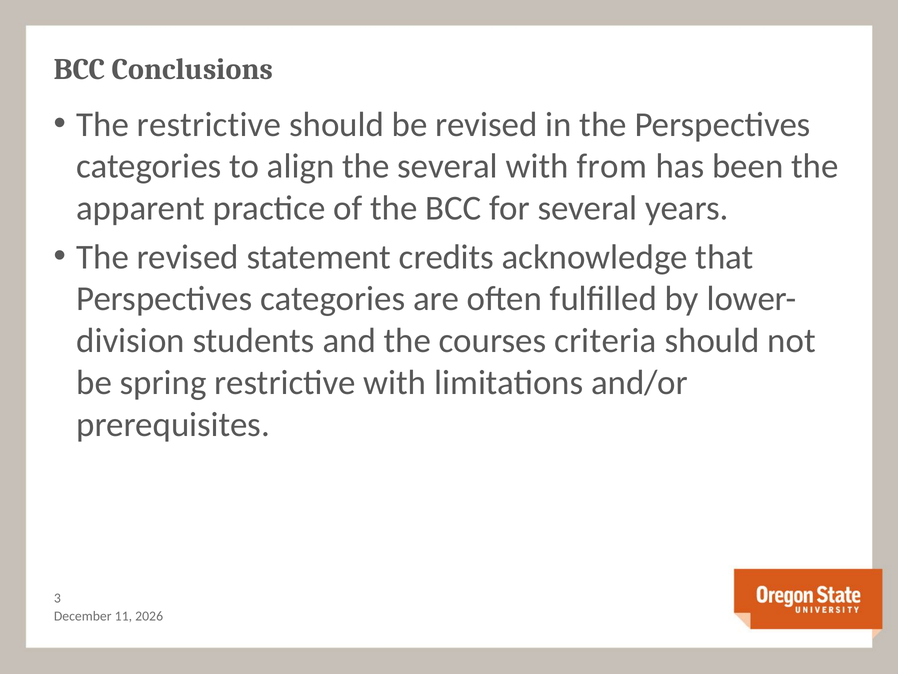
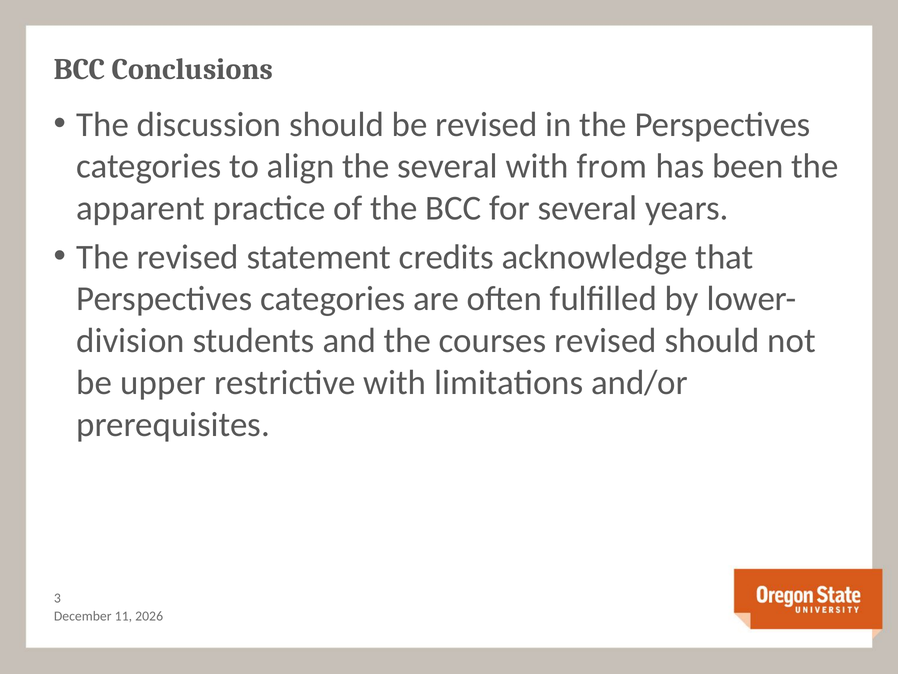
The restrictive: restrictive -> discussion (209, 124)
courses criteria: criteria -> revised (605, 341)
spring: spring -> upper (163, 382)
